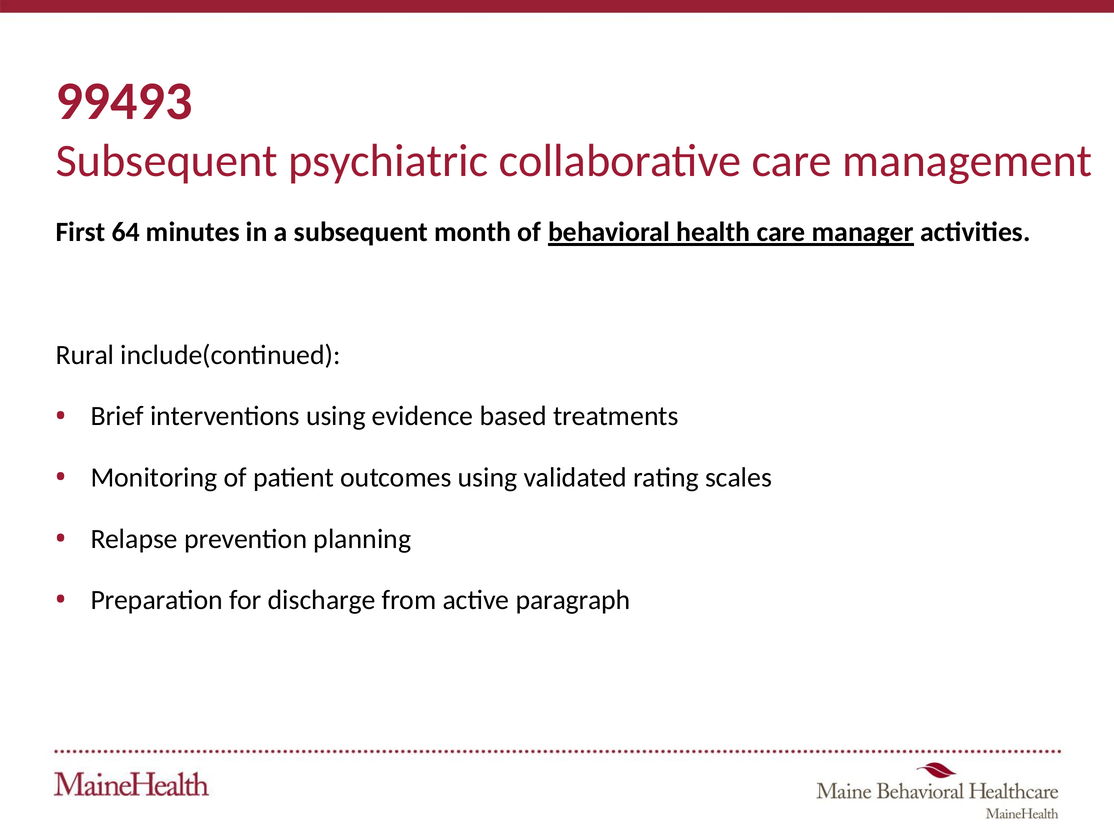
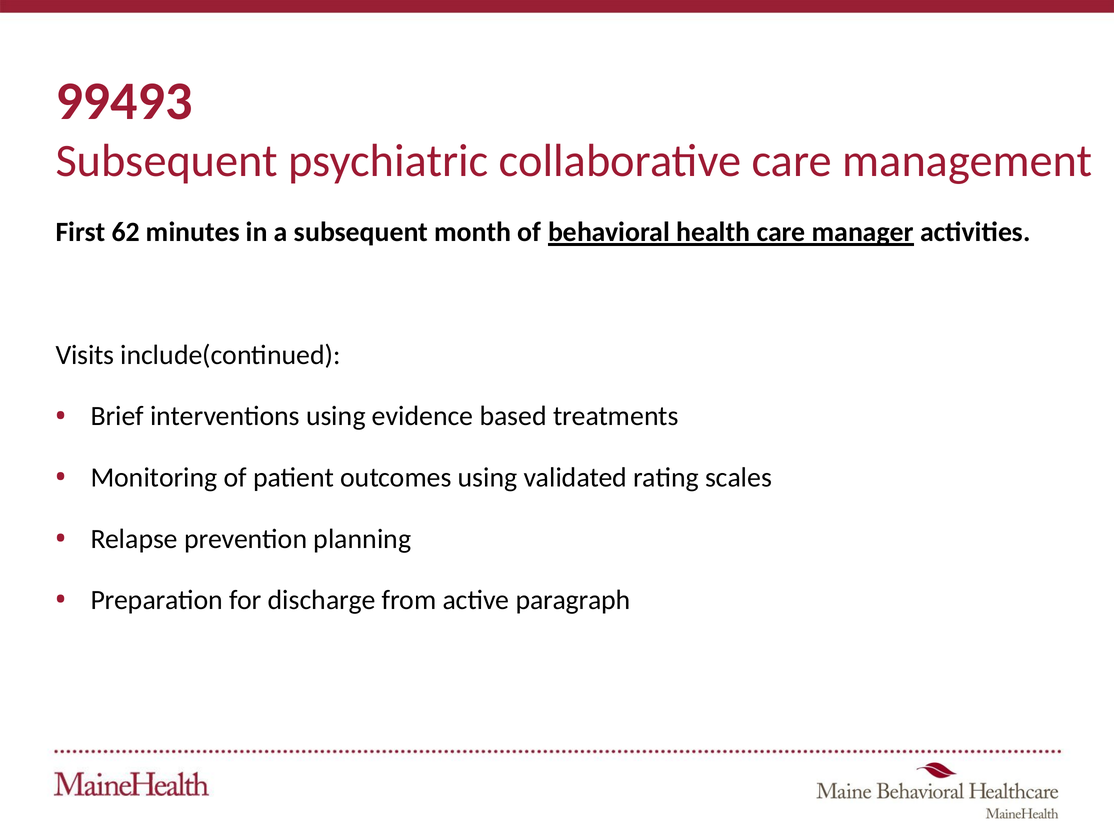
64: 64 -> 62 (126, 232)
Rural: Rural -> Visits (85, 355)
